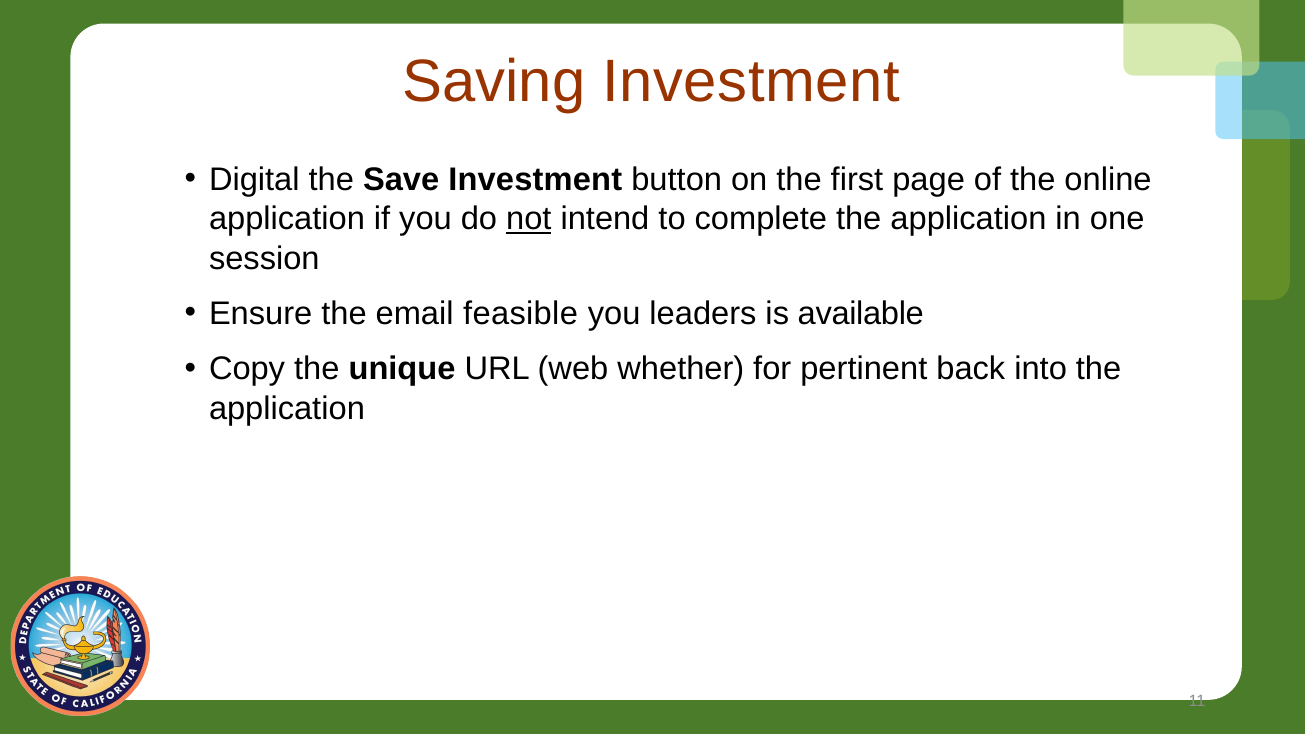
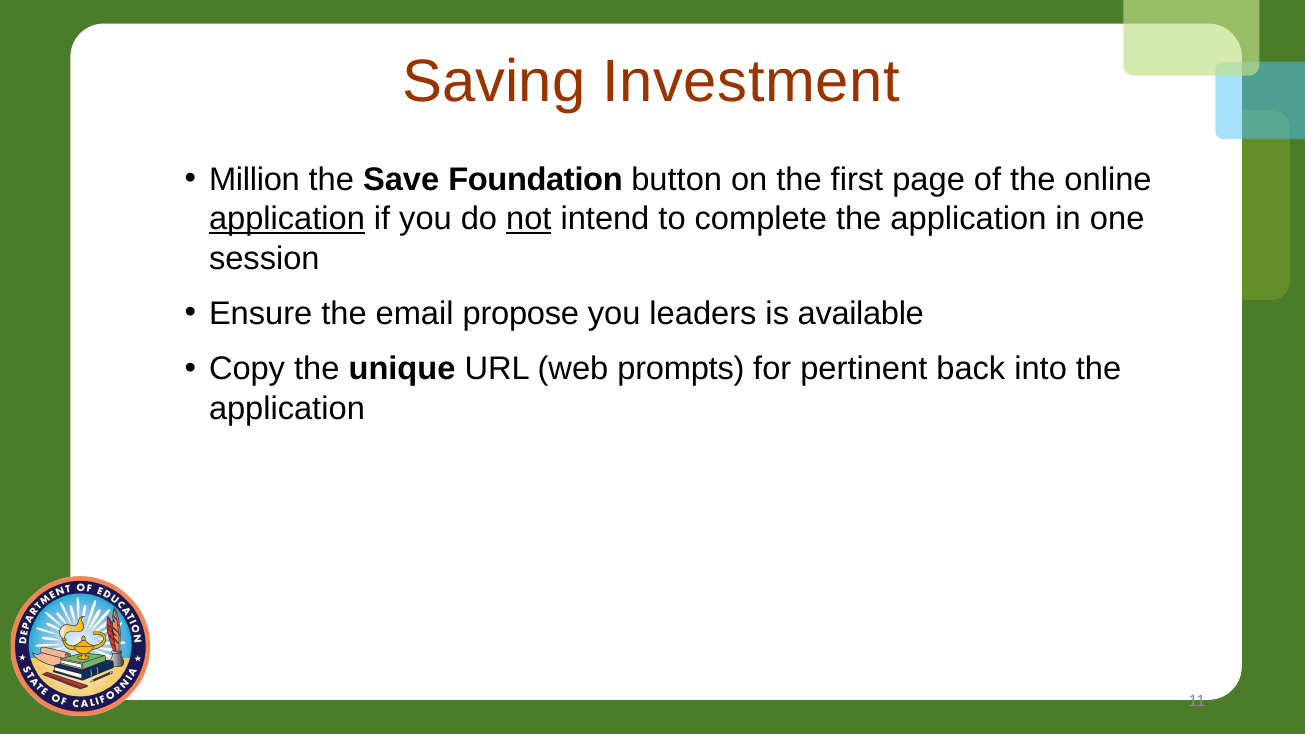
Digital: Digital -> Million (254, 180)
Save Investment: Investment -> Foundation (535, 180)
application underline: none -> present (287, 219)
feasible: feasible -> propose (521, 314)
whether: whether -> prompts (681, 369)
